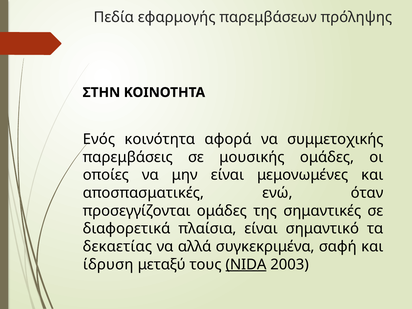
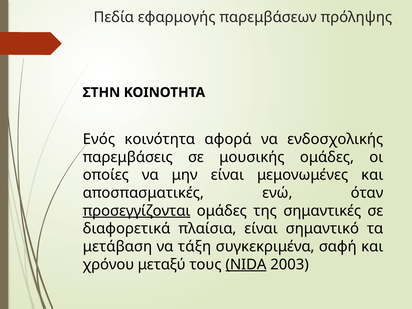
συμμετοχικής: συμμετοχικής -> ενδοσχολικής (335, 139)
προσεγγίζονται underline: none -> present (137, 211)
δεκαετίας: δεκαετίας -> μετάβαση (117, 247)
αλλά: αλλά -> τάξη (195, 247)
ίδρυση: ίδρυση -> χρόνου (108, 264)
